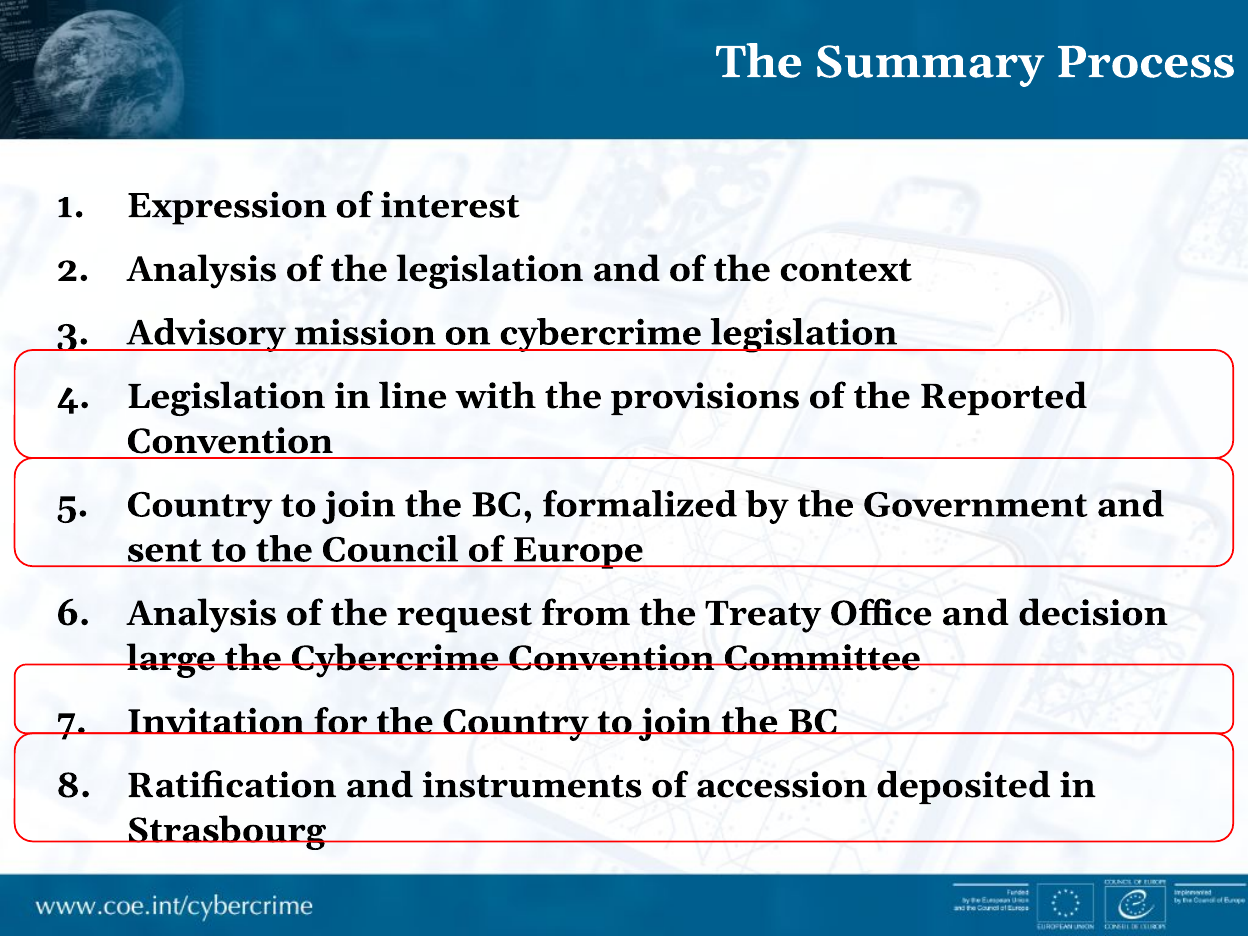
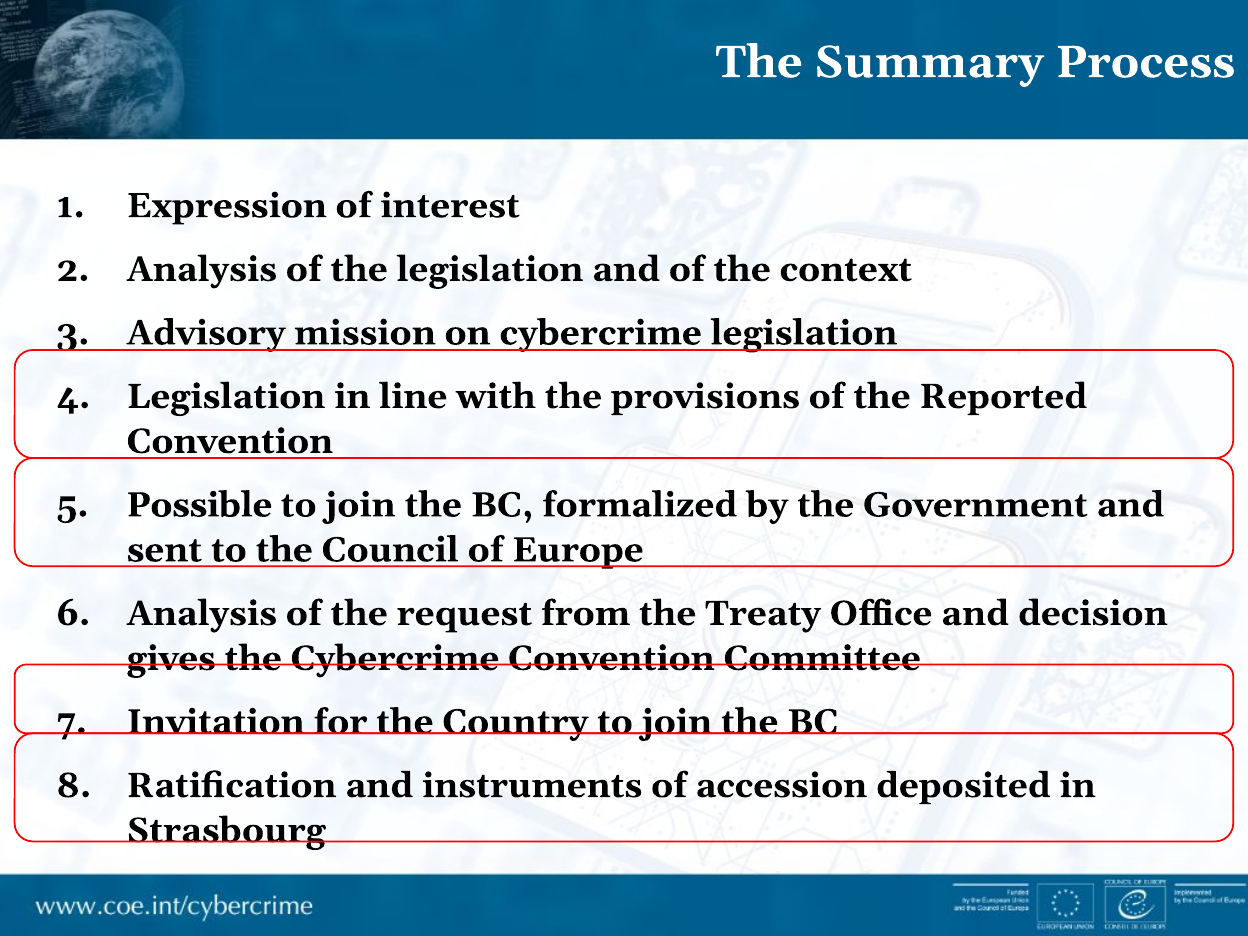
Country: Country -> Possible (199, 505)
large: large -> gives (171, 658)
